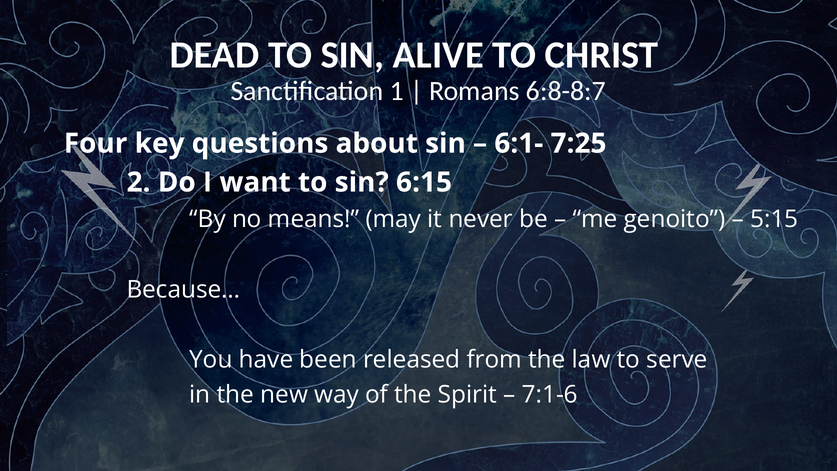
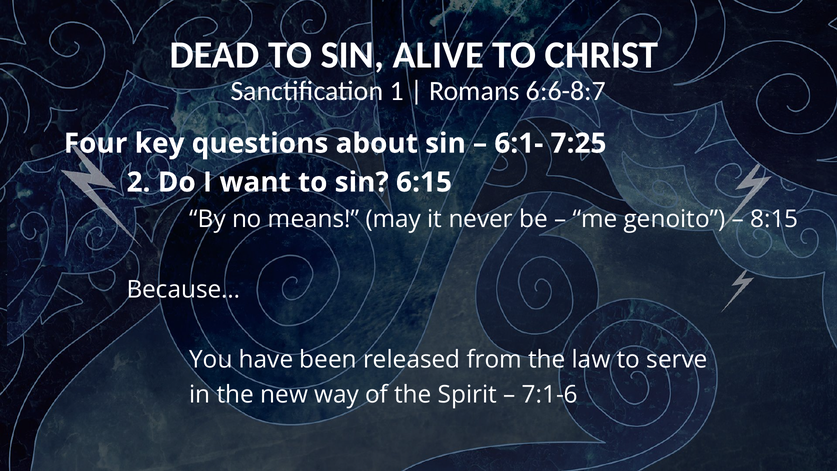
6:8-8:7: 6:8-8:7 -> 6:6-8:7 (566, 91)
5:15: 5:15 -> 8:15 (774, 219)
